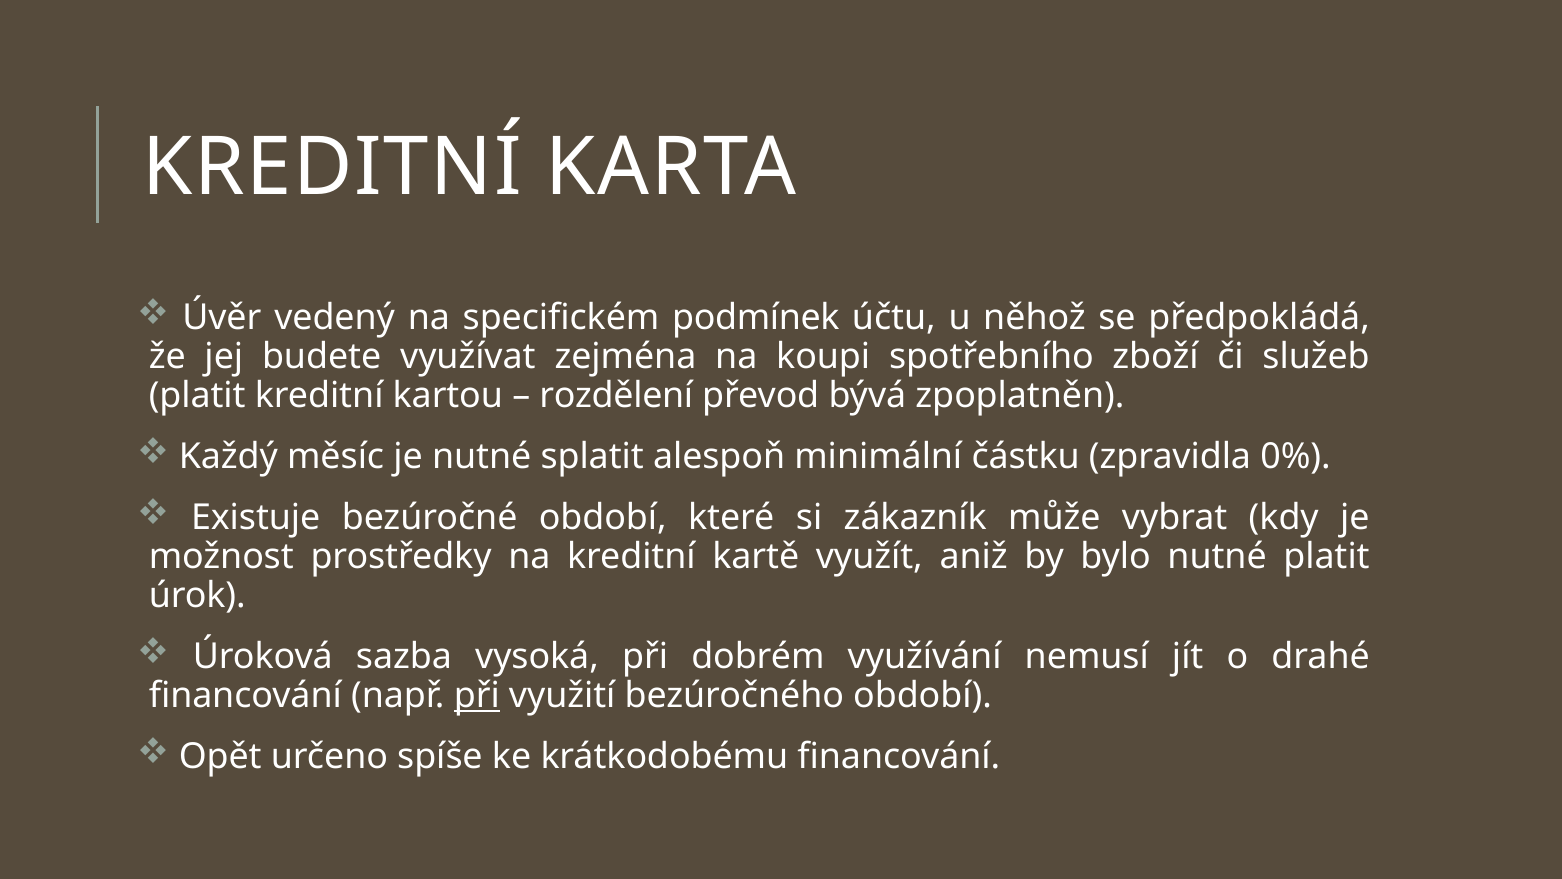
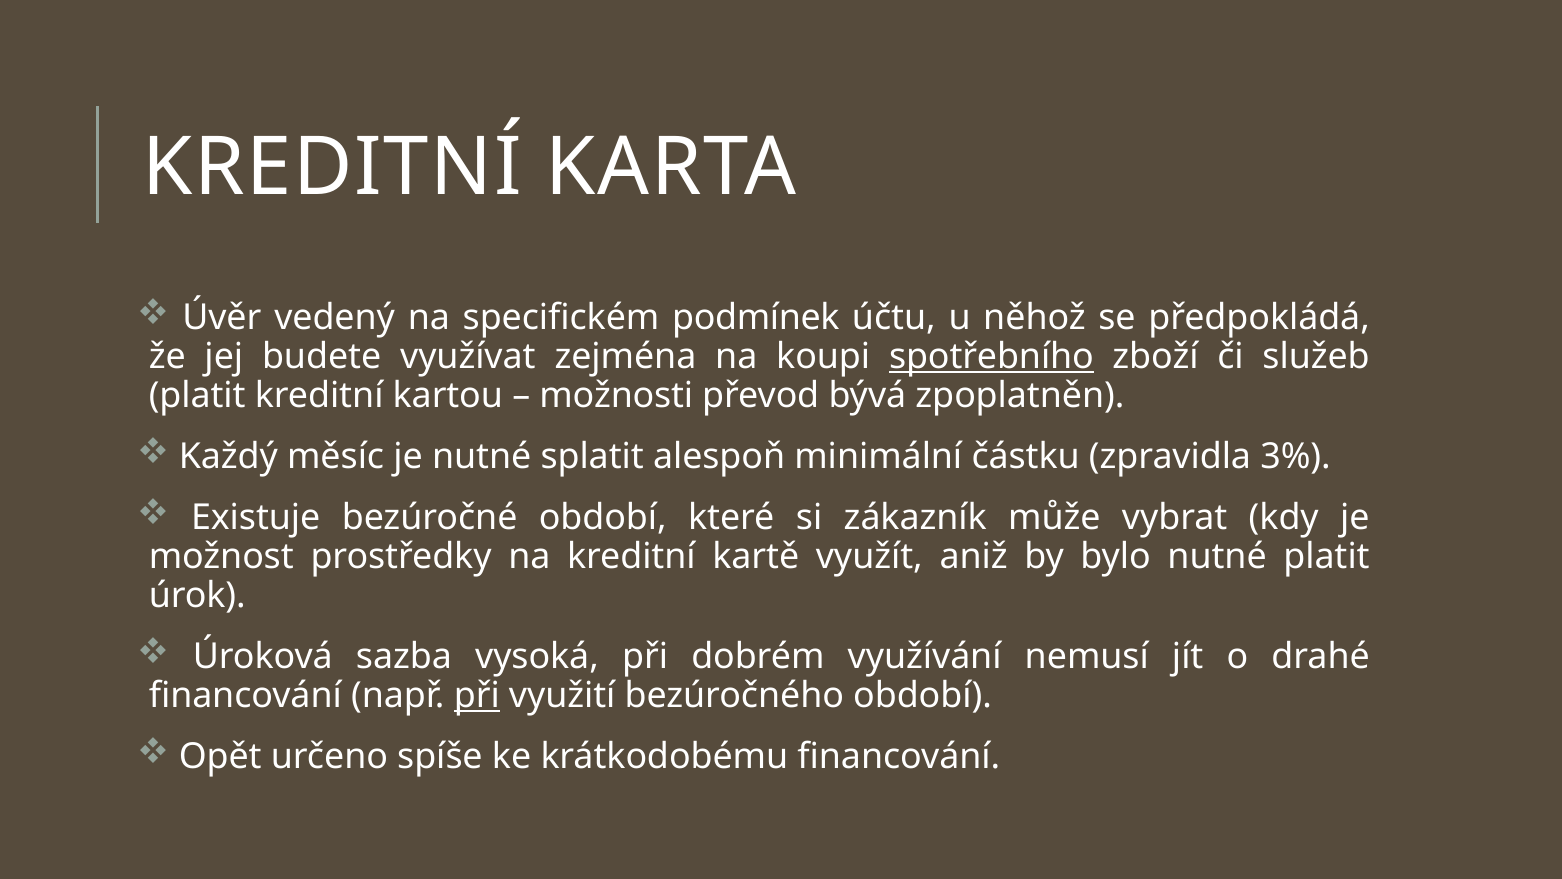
spotřebního underline: none -> present (991, 356)
rozdělení: rozdělení -> možnosti (616, 395)
0%: 0% -> 3% (1296, 456)
